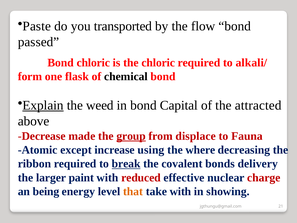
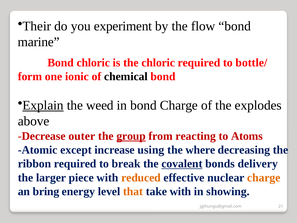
Paste: Paste -> Their (37, 26)
transported: transported -> experiment (123, 26)
passed: passed -> marine (39, 42)
alkali/: alkali/ -> bottle/ (251, 63)
flask: flask -> ionic (77, 76)
bond Capital: Capital -> Charge (179, 105)
attracted: attracted -> explodes (258, 105)
made: made -> outer (82, 136)
displace: displace -> reacting (196, 136)
Fauna: Fauna -> Atoms (247, 136)
break underline: present -> none (126, 164)
covalent underline: none -> present (182, 164)
paint: paint -> piece (81, 177)
reduced colour: red -> orange (141, 177)
charge colour: red -> orange (264, 177)
being: being -> bring (46, 191)
